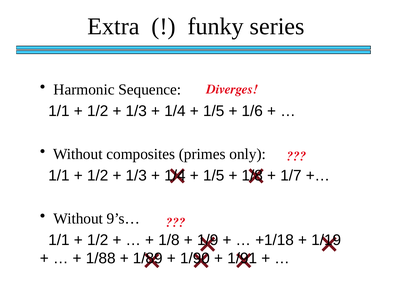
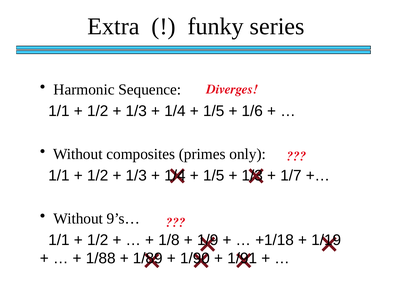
1/8: 1/8 -> 1/3 (252, 175)
